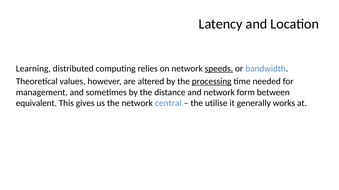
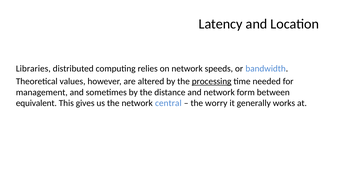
Learning: Learning -> Libraries (33, 69)
speeds underline: present -> none (219, 69)
utilise: utilise -> worry (216, 104)
